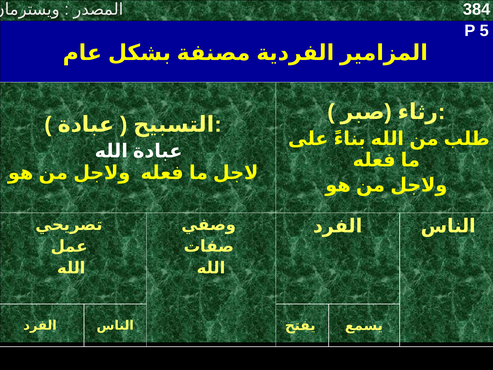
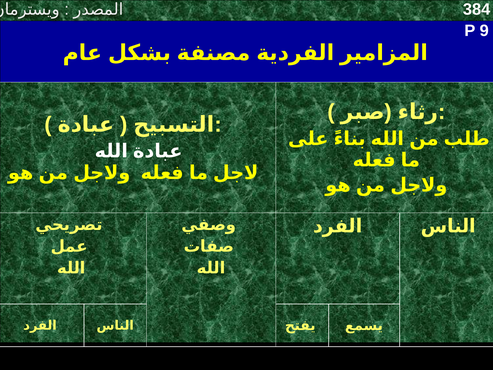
5: 5 -> 9 (484, 31)
